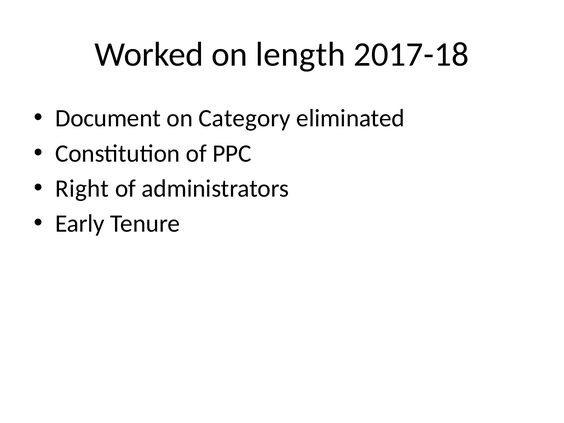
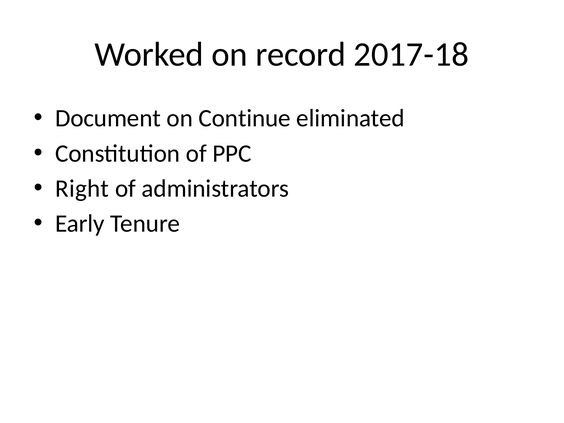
length: length -> record (301, 55)
Category: Category -> Continue (245, 118)
